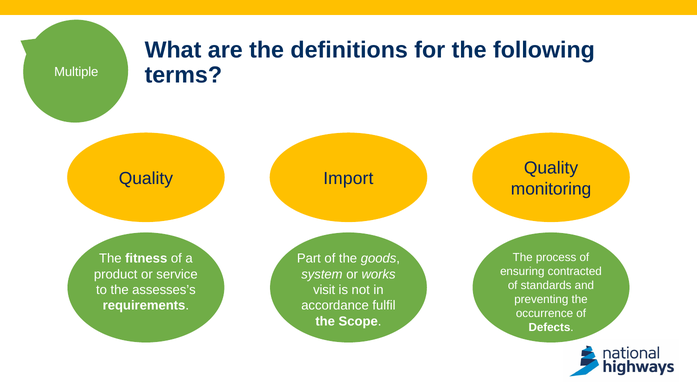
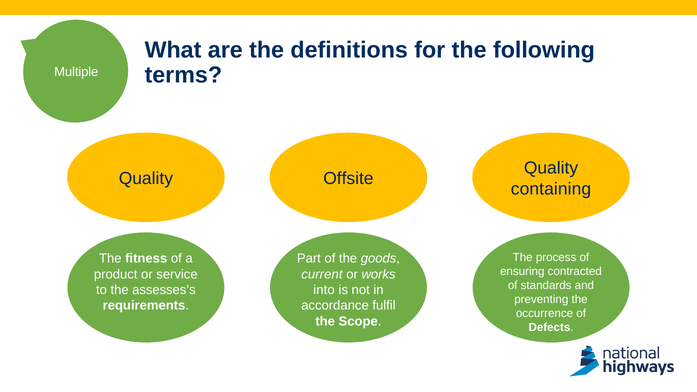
Import: Import -> Offsite (348, 179)
monitoring: monitoring -> containing (551, 189)
system: system -> current (322, 274)
visit: visit -> into (324, 290)
